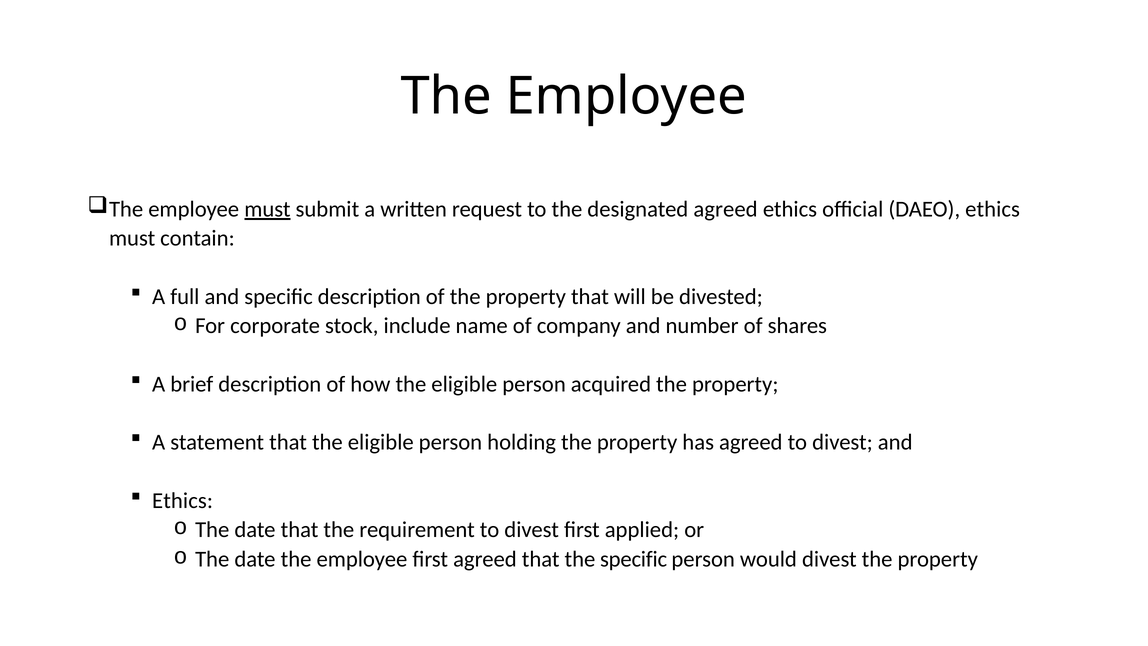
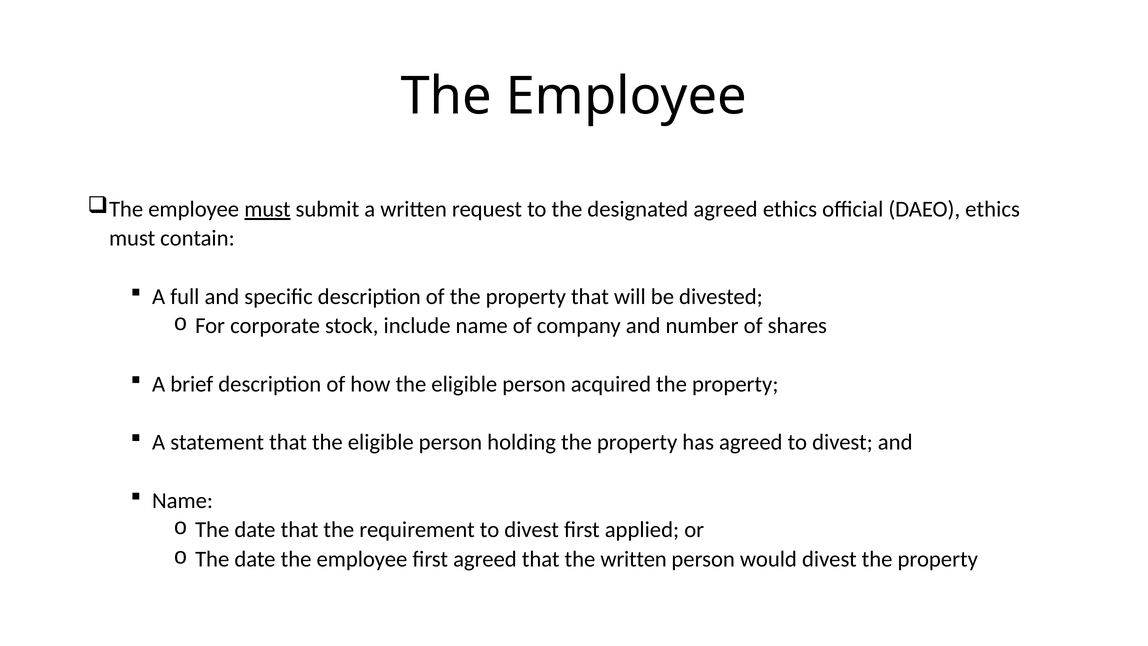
Ethics: Ethics -> Name (183, 501)
the specific: specific -> written (634, 559)
